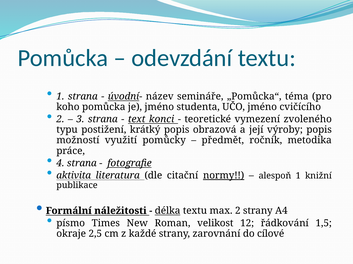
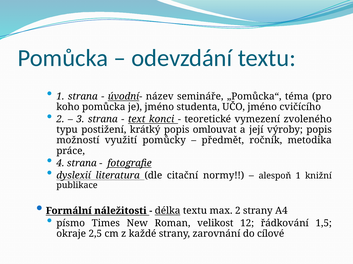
obrazová: obrazová -> omlouvat (215, 130)
aktivita: aktivita -> dyslexií (74, 176)
normy underline: present -> none (224, 176)
